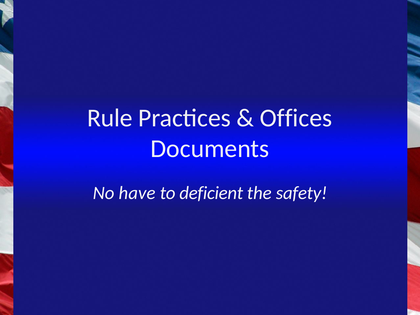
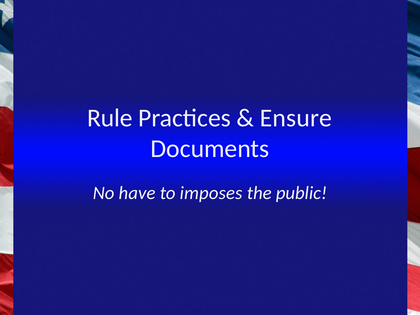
Offices: Offices -> Ensure (296, 118)
deficient: deficient -> imposes (211, 193)
safety: safety -> public (301, 193)
